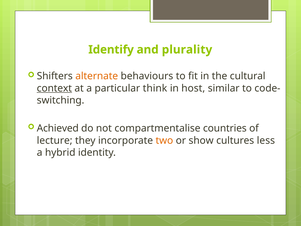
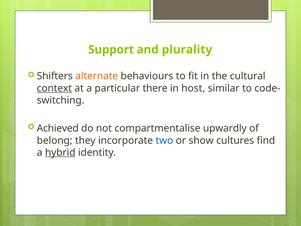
Identify: Identify -> Support (111, 50)
think: think -> there (155, 88)
countries: countries -> upwardly (225, 128)
lecture: lecture -> belong (55, 140)
two colour: orange -> blue (164, 140)
less: less -> find (266, 140)
hybrid underline: none -> present (60, 152)
